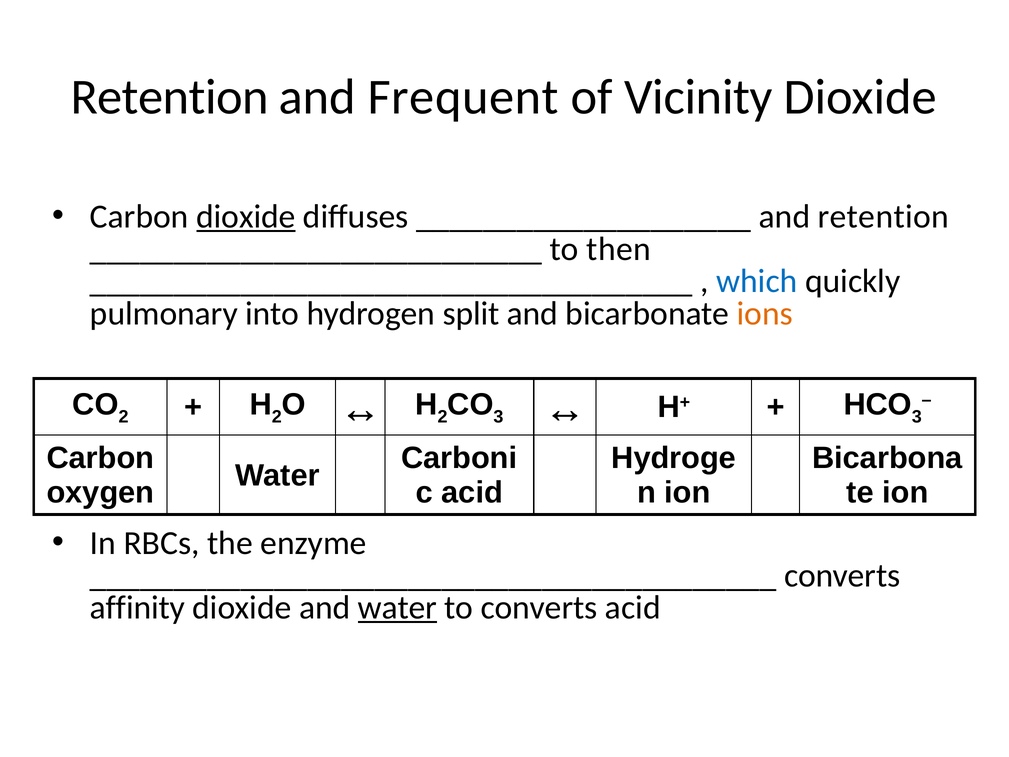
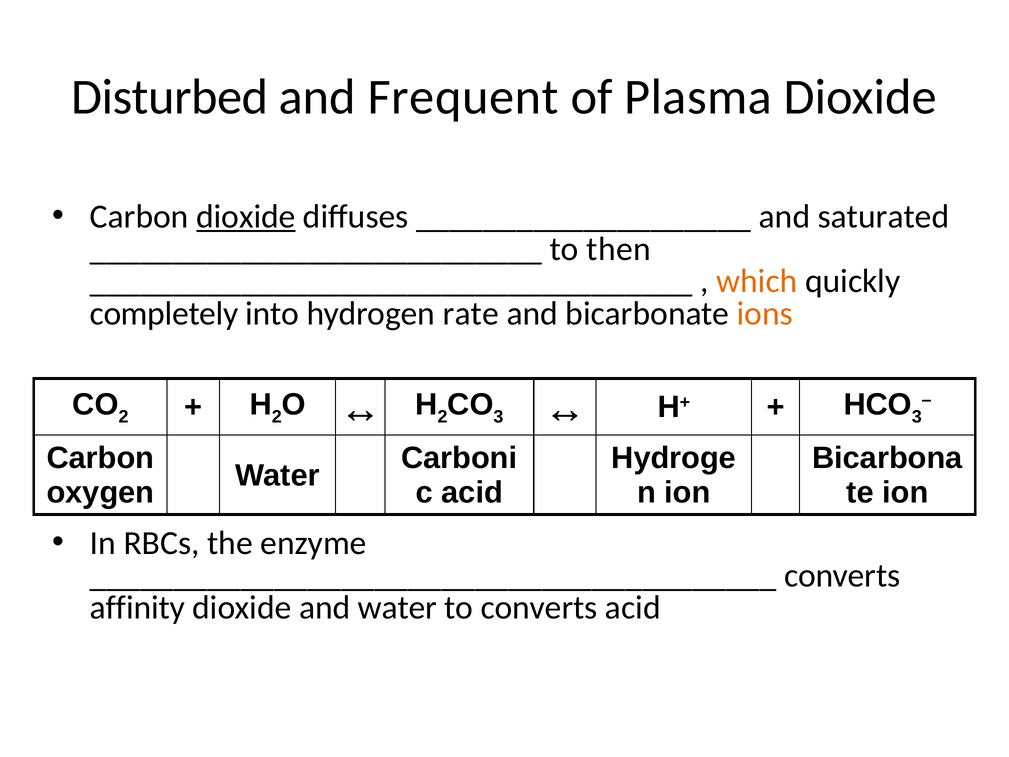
Retention: Retention -> Disturbed (170, 97)
Vicinity: Vicinity -> Plasma (698, 97)
and retention: retention -> saturated (883, 217)
which colour: blue -> orange (757, 281)
pulmonary: pulmonary -> completely (164, 314)
split: split -> rate (471, 314)
water underline: present -> none (398, 608)
